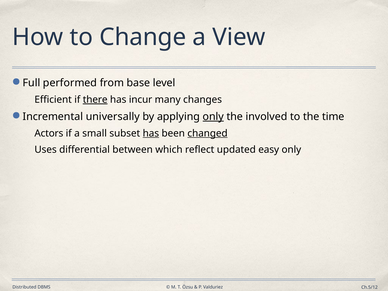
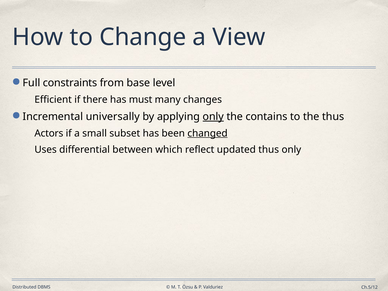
performed: performed -> constraints (70, 83)
there underline: present -> none (95, 100)
incur: incur -> must (141, 100)
involved: involved -> contains (266, 117)
the time: time -> thus (333, 117)
has underline: present -> none (151, 133)
updated easy: easy -> thus (269, 150)
